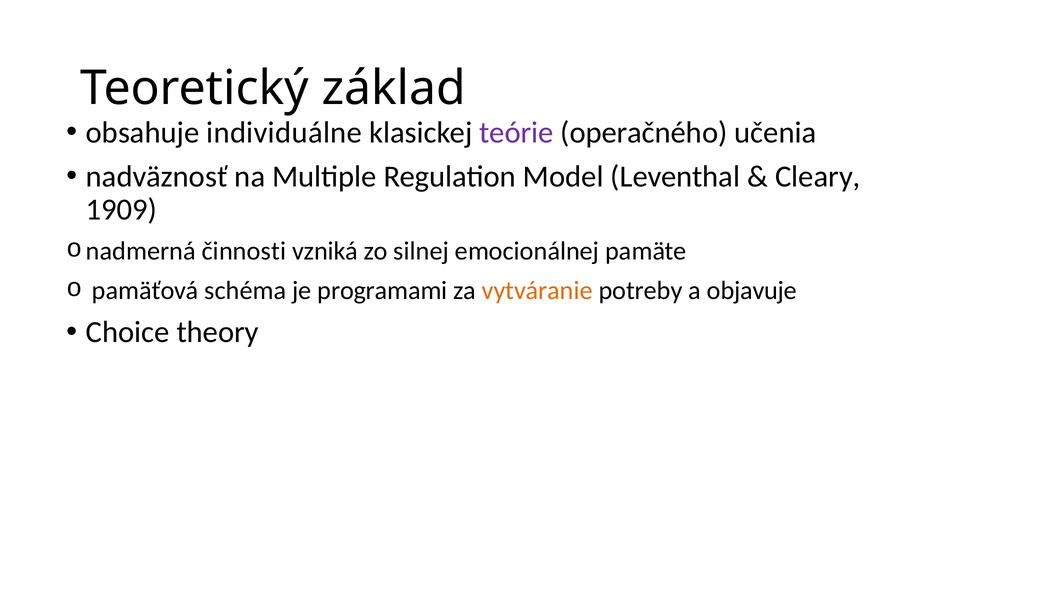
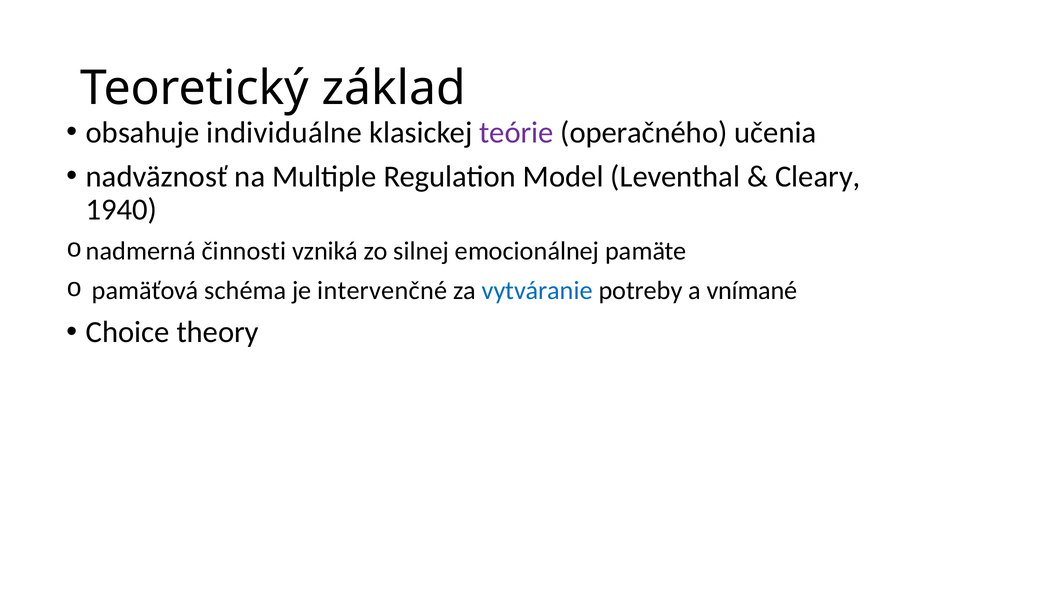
1909: 1909 -> 1940 (122, 210)
programami: programami -> intervenčné (382, 291)
vytváranie colour: orange -> blue (537, 291)
objavuje: objavuje -> vnímané (752, 291)
